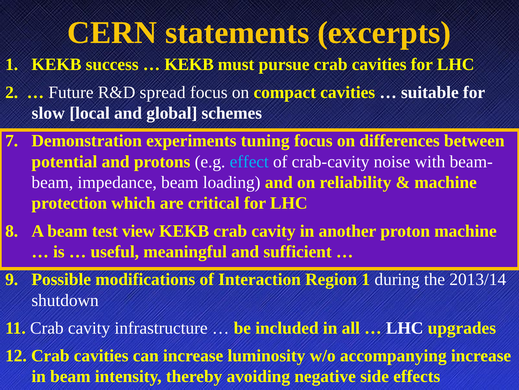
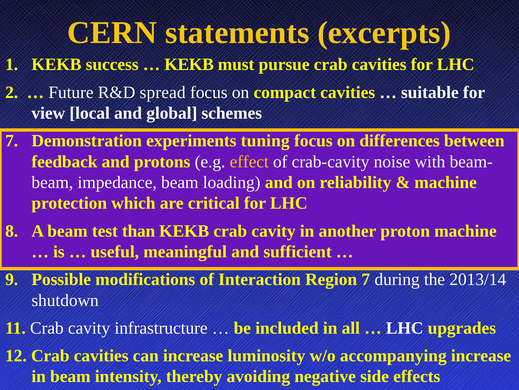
slow: slow -> view (48, 113)
potential: potential -> feedback (64, 161)
effect colour: light blue -> yellow (249, 161)
view: view -> than (139, 231)
Region 1: 1 -> 7 (366, 279)
